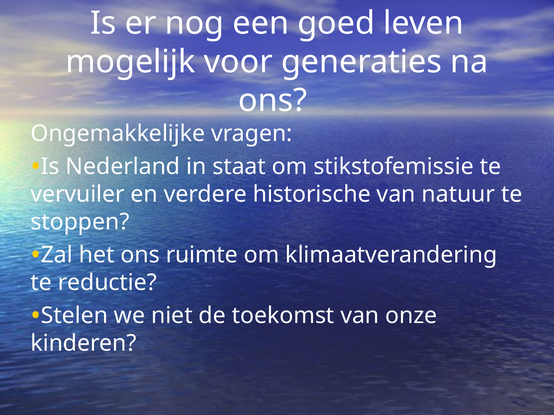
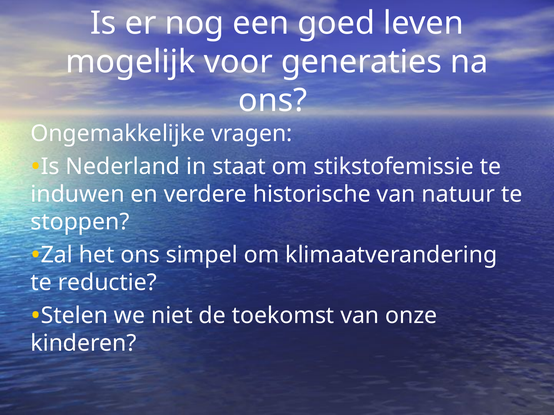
vervuiler: vervuiler -> induwen (78, 194)
ruimte: ruimte -> simpel (202, 255)
